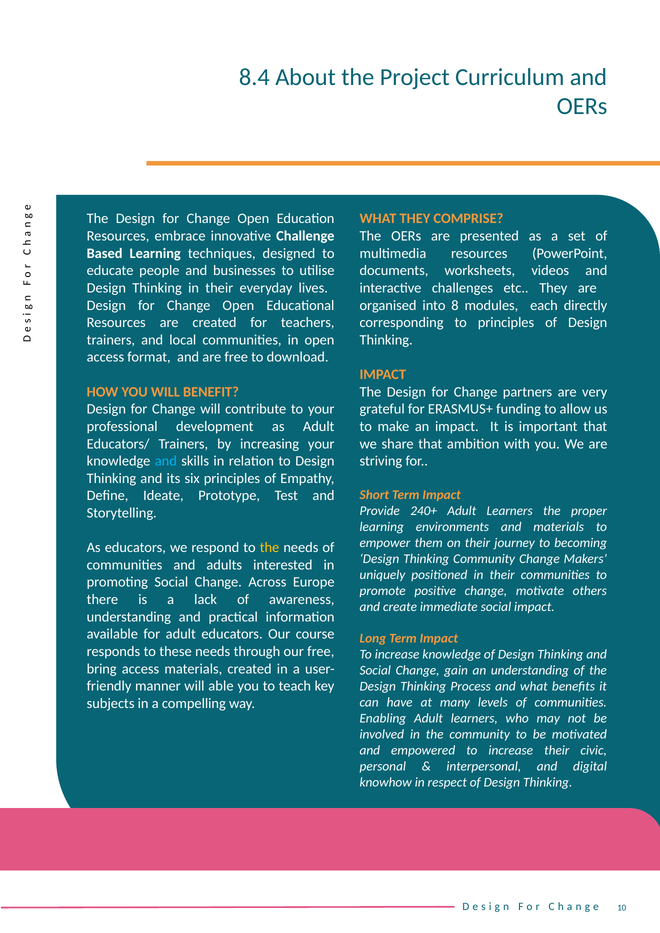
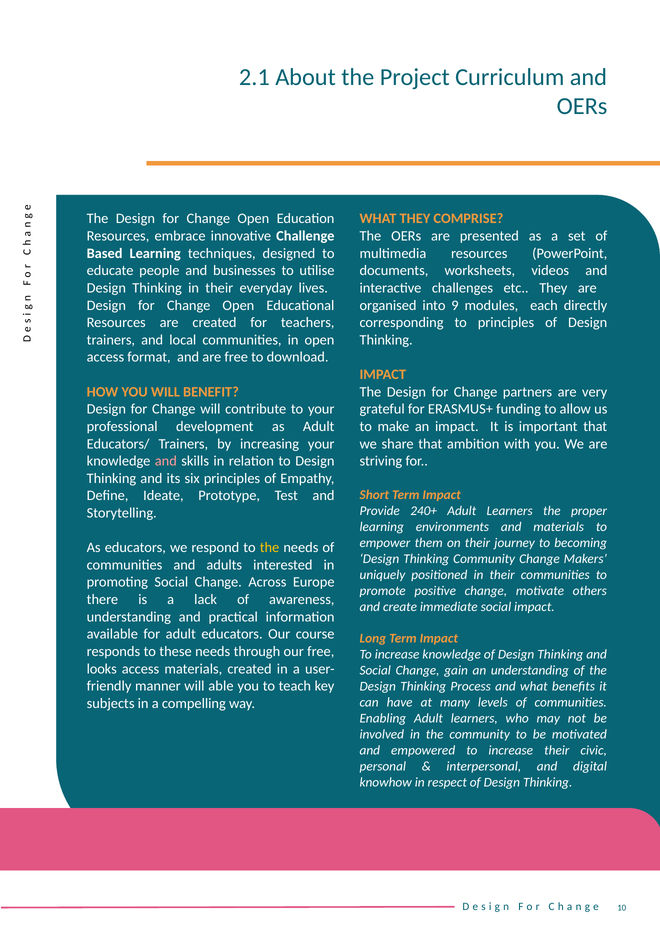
8.4: 8.4 -> 2.1 (254, 77)
8: 8 -> 9 (455, 305)
and colour: light blue -> pink (166, 461)
bring: bring -> looks (102, 669)
